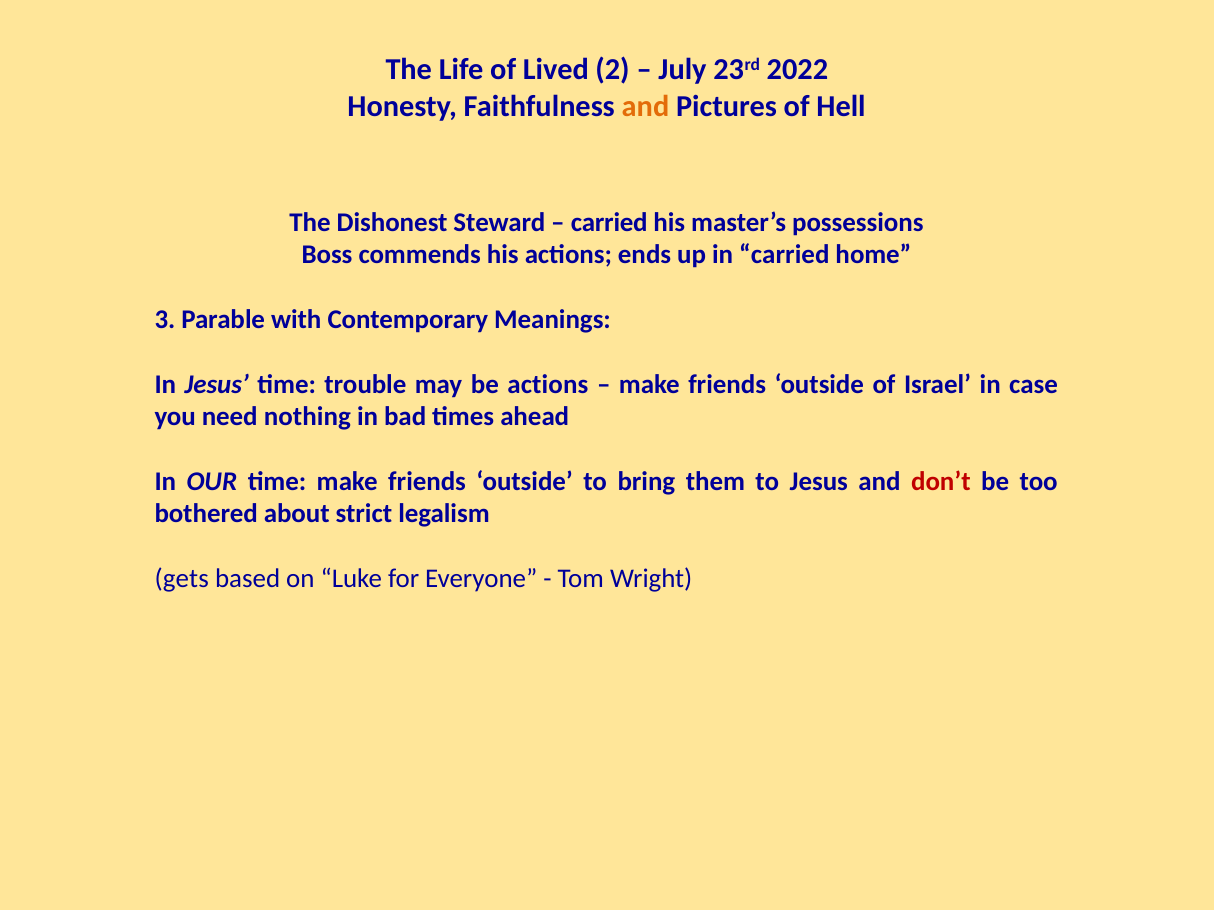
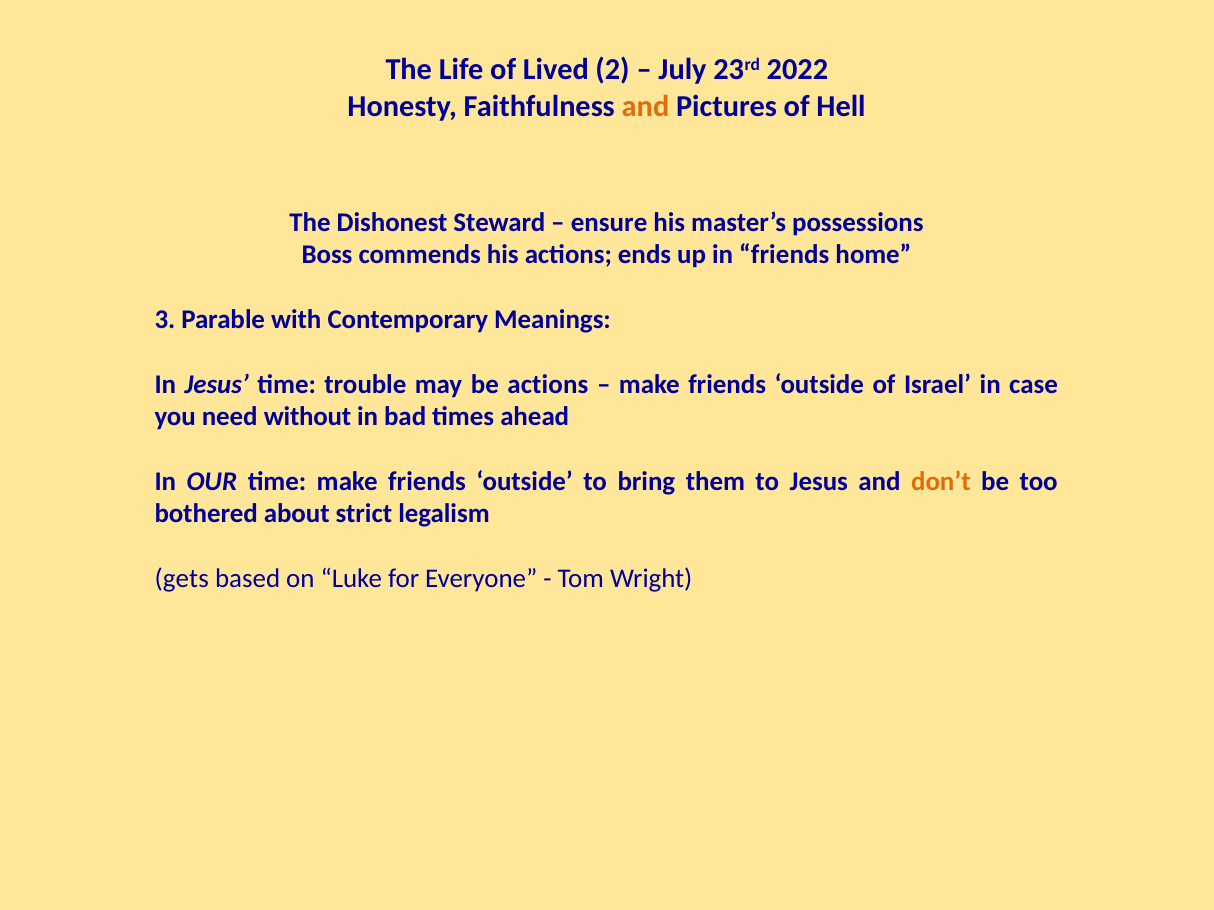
carried: carried -> ensure (609, 223)
in carried: carried -> friends (784, 255)
nothing: nothing -> without (308, 417)
don’t colour: red -> orange (941, 482)
